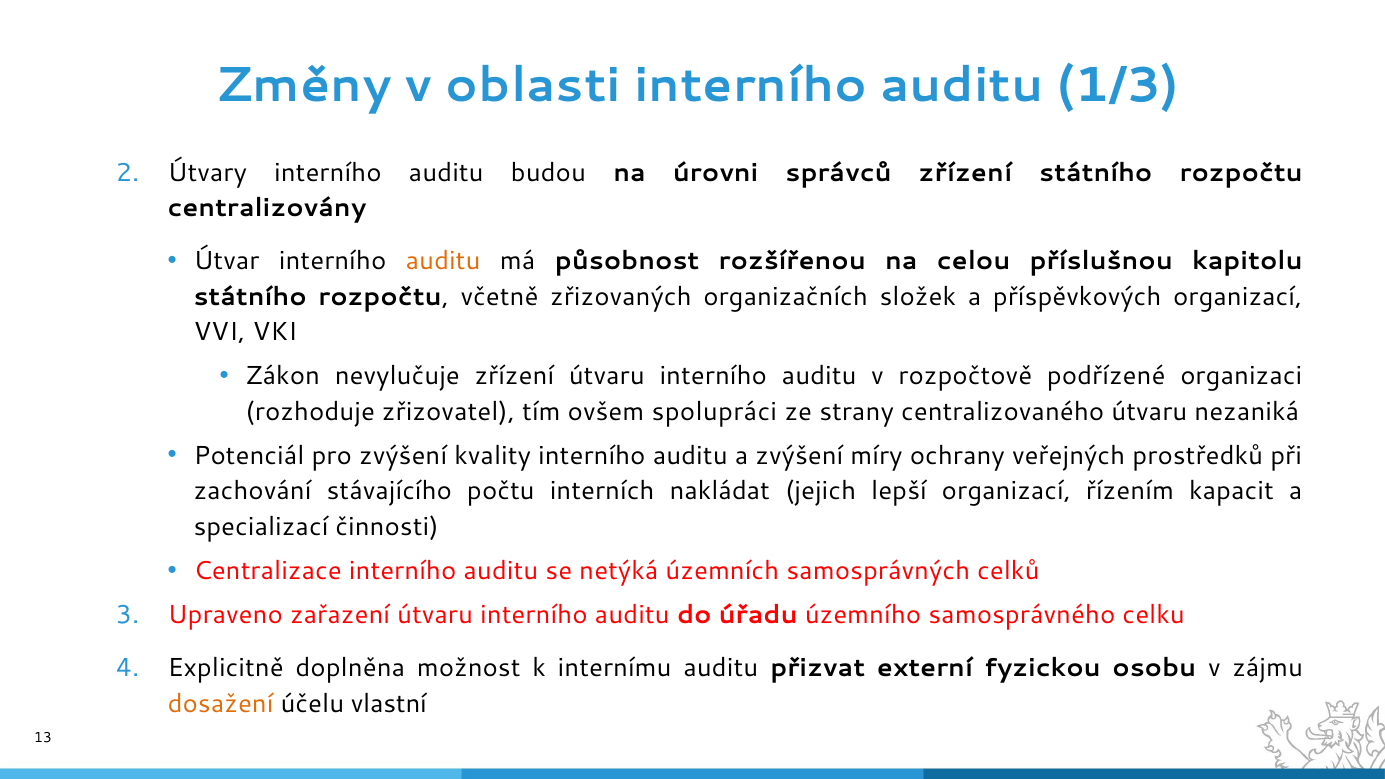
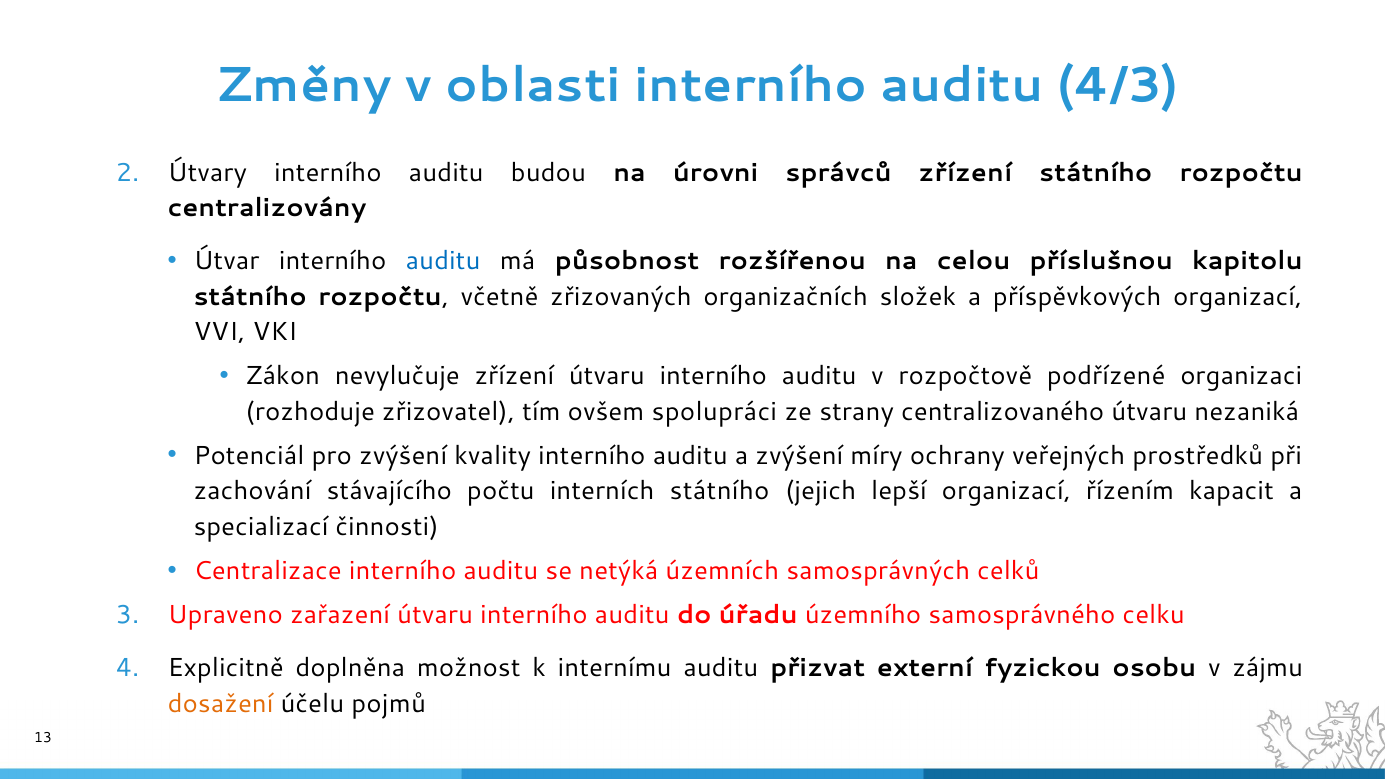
1/3: 1/3 -> 4/3 (1118, 85)
auditu colour: orange -> blue (443, 261)
interních nakládat: nakládat -> státního (720, 491)
vlastní: vlastní -> pojmů (389, 703)
